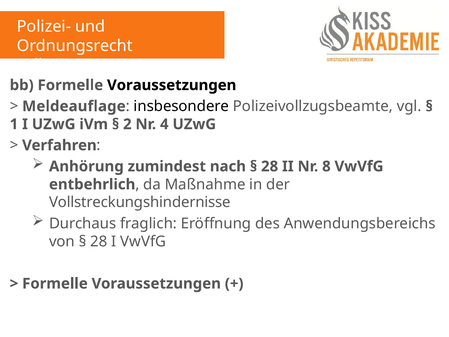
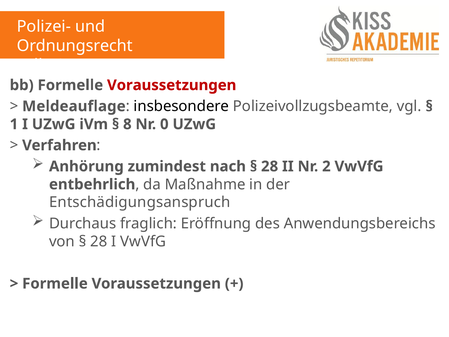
Voraussetzungen colour: black -> red (172, 85)
2: 2 -> 8 (127, 124)
4: 4 -> 0 (164, 124)
8: 8 -> 2 (326, 166)
Vollstreckungshindernisse: Vollstreckungshindernisse -> Entschädigungsanspruch (140, 202)
